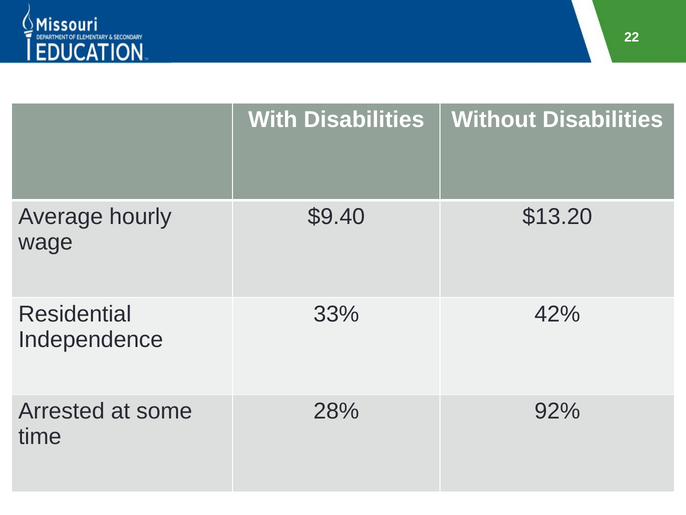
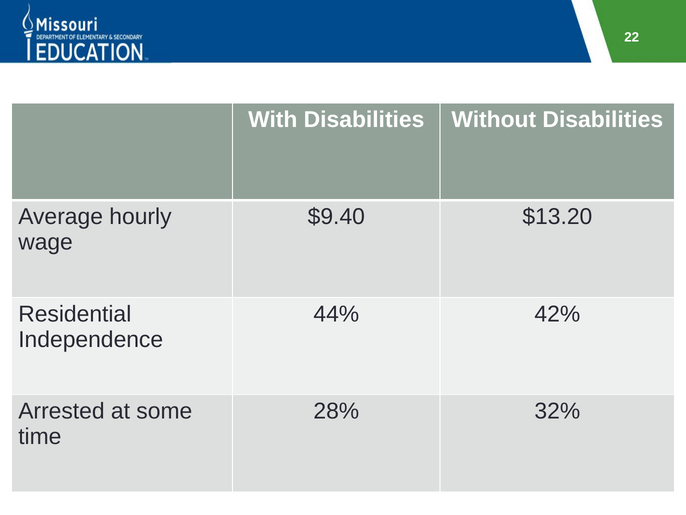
33%: 33% -> 44% (336, 314)
92%: 92% -> 32% (557, 411)
